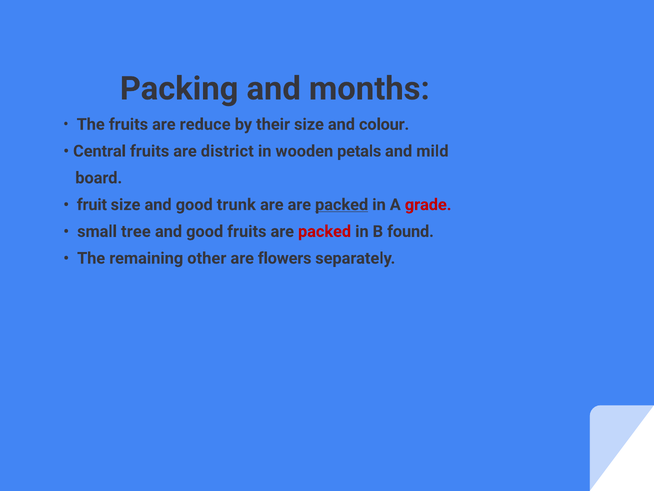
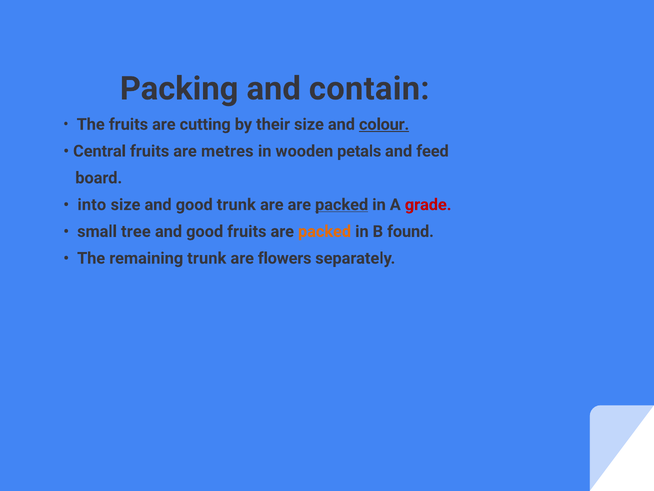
months: months -> contain (369, 89)
reduce: reduce -> cutting (205, 124)
colour underline: none -> present (384, 124)
district: district -> metres (227, 151)
mild: mild -> feed (432, 151)
fruit: fruit -> into (92, 205)
packed colour: red -> orange (325, 231)
remaining other: other -> trunk (207, 258)
